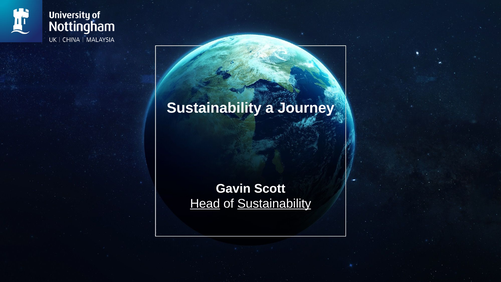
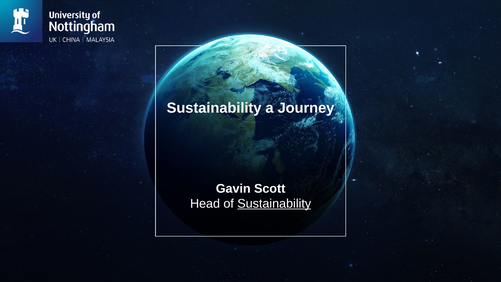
Head underline: present -> none (205, 204)
